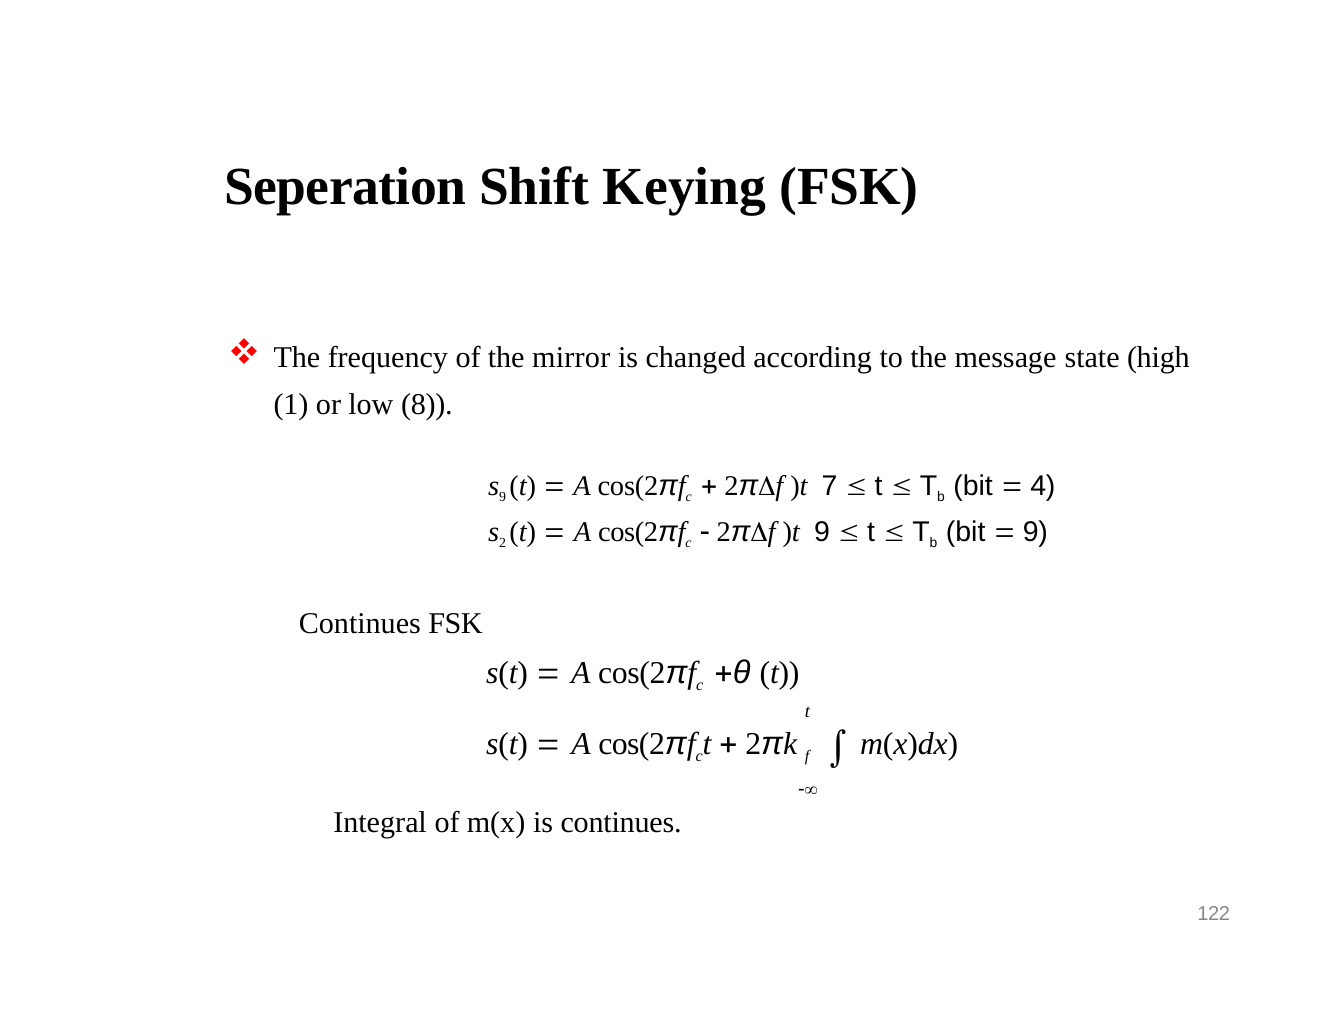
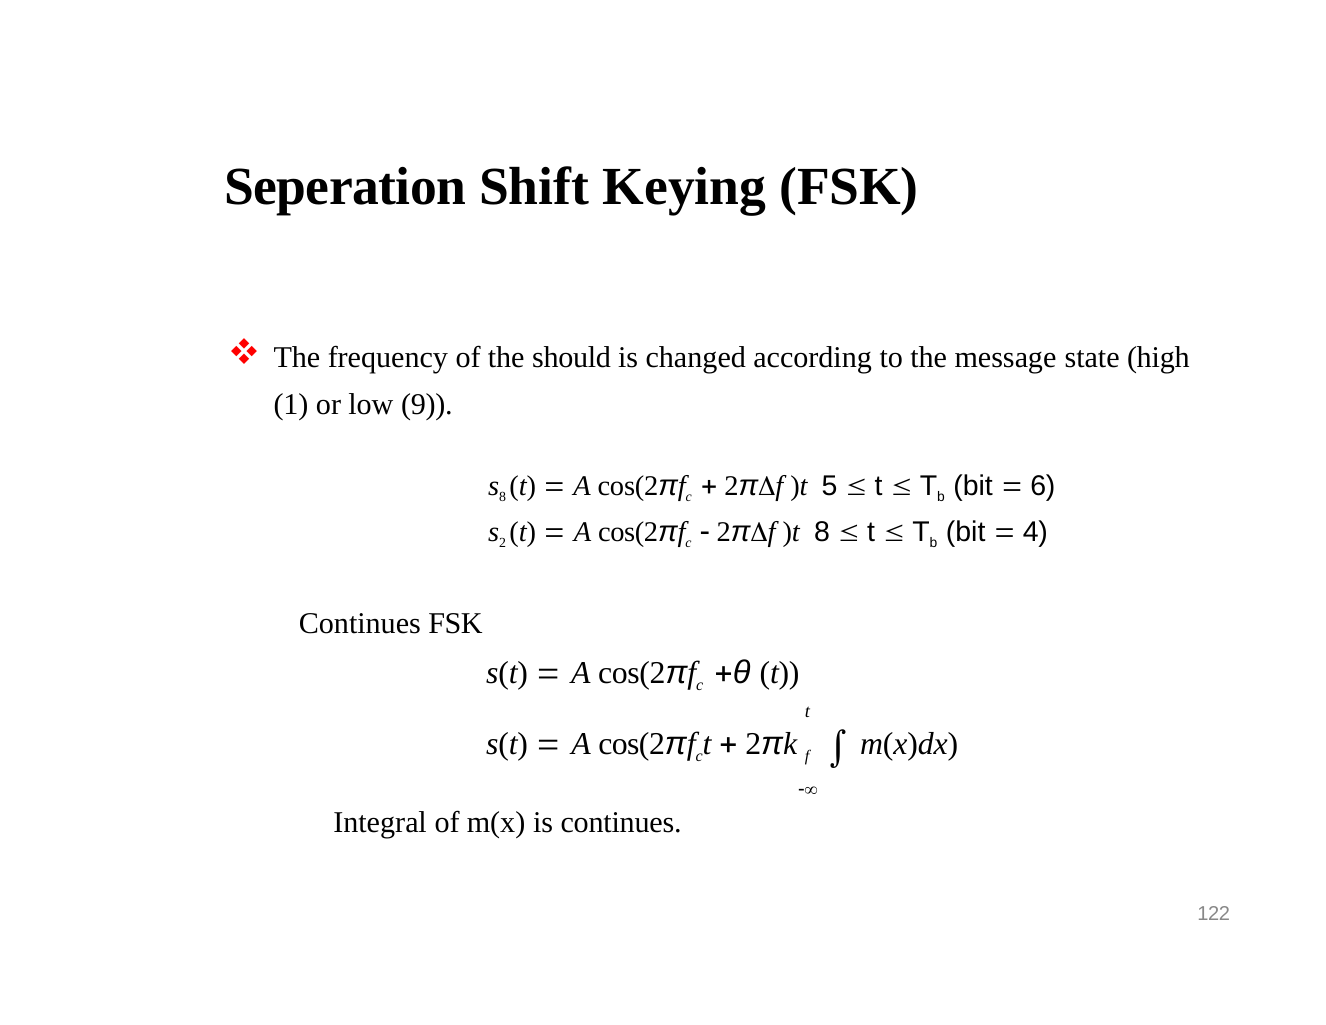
mirror: mirror -> should (572, 358)
8: 8 -> 9 (427, 405)
9: 9 -> 8 (503, 497)
7: 7 -> 5 (830, 486)
4: 4 -> 6 (1043, 486)
)t 9: 9 -> 8 (822, 532)
9: 9 -> 4 (1035, 532)
